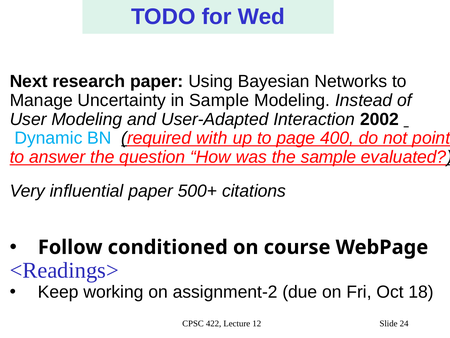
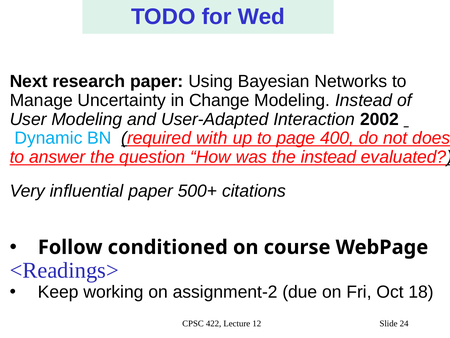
in Sample: Sample -> Change (219, 100)
point: point -> does (431, 138)
the sample: sample -> instead (329, 157)
